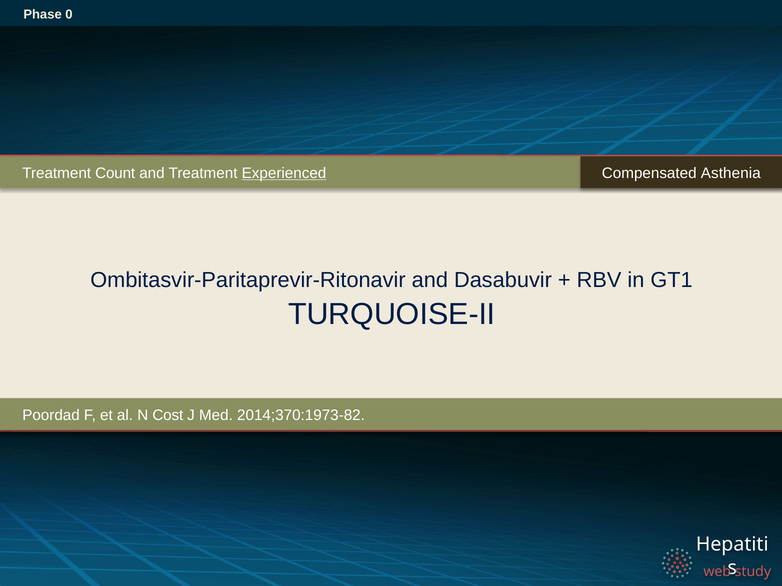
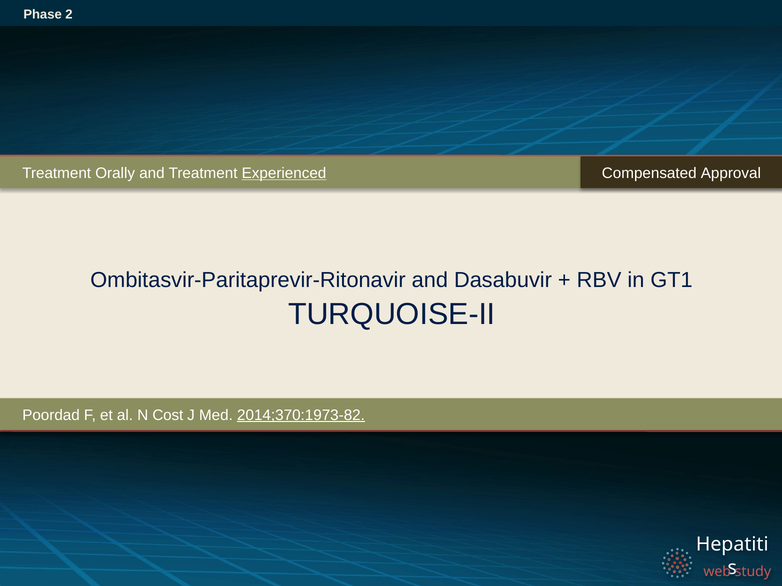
0: 0 -> 2 (69, 14)
Count: Count -> Orally (115, 173)
Asthenia: Asthenia -> Approval (731, 173)
2014;370:1973-82 underline: none -> present (301, 415)
